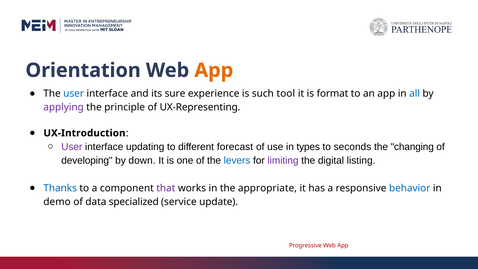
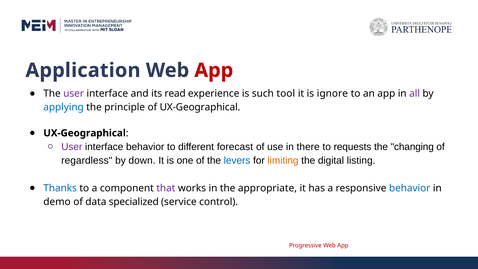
Orientation: Orientation -> Application (83, 70)
App colour: orange -> red (214, 70)
user colour: blue -> purple (74, 94)
sure: sure -> read (175, 94)
format: format -> ignore (332, 94)
all colour: blue -> purple (415, 94)
applying colour: purple -> blue (64, 107)
of UX-Representing: UX-Representing -> UX-Geographical (200, 107)
UX-Introduction: UX-Introduction -> UX-Geographical (85, 133)
interface updating: updating -> behavior (145, 147)
types: types -> there (308, 147)
seconds: seconds -> requests (353, 147)
developing: developing -> regardless (87, 161)
limiting colour: purple -> orange (283, 161)
update: update -> control (219, 202)
